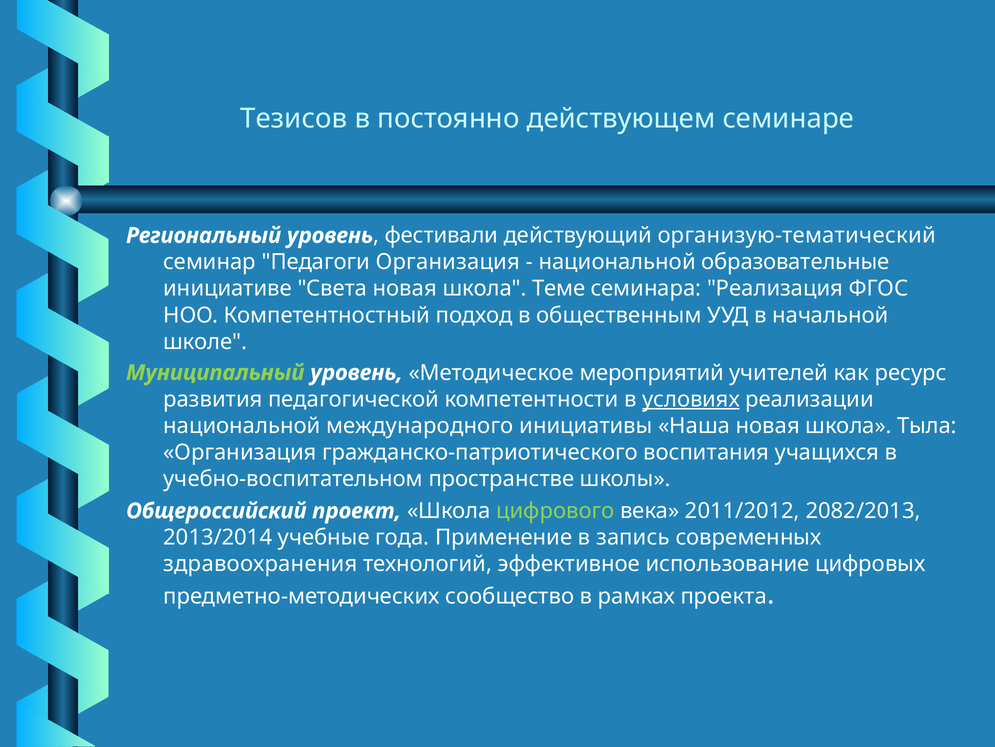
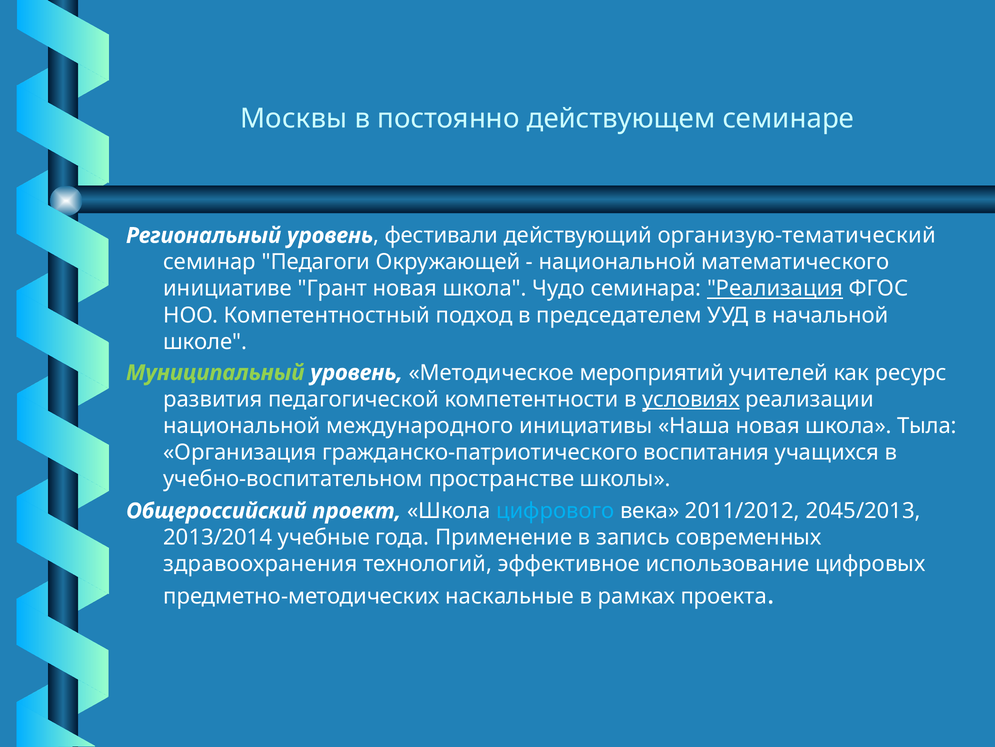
Тезисов: Тезисов -> Москвы (294, 118)
Педагоги Организация: Организация -> Окружающей (448, 262)
образовательные: образовательные -> математического (795, 262)
Света: Света -> Грант (332, 288)
Теме: Теме -> Чудо (559, 288)
Реализация underline: none -> present (775, 288)
общественным: общественным -> председателем (619, 315)
цифрового colour: light green -> light blue (555, 511)
2082/2013: 2082/2013 -> 2045/2013 (863, 511)
сообщество: сообщество -> наскальные (510, 596)
